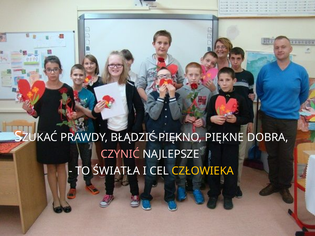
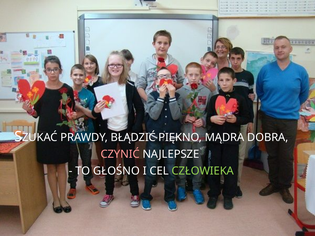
PIĘKNE: PIĘKNE -> MĄDRA (225, 138)
ŚWIATŁA: ŚWIATŁA -> GŁOŚNO (116, 171)
CZŁOWIEKA colour: yellow -> light green (203, 171)
